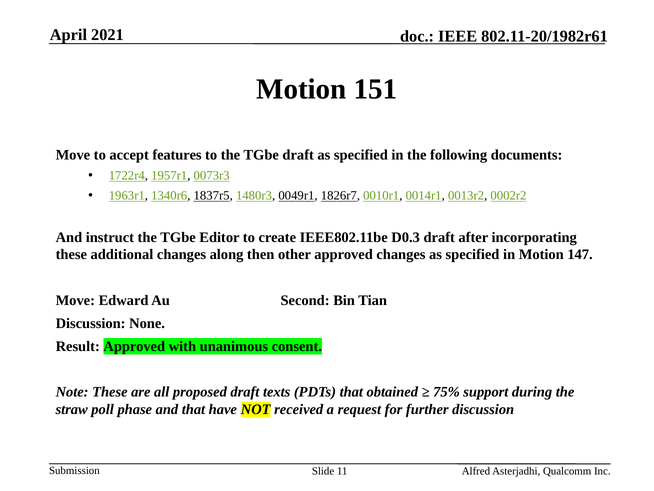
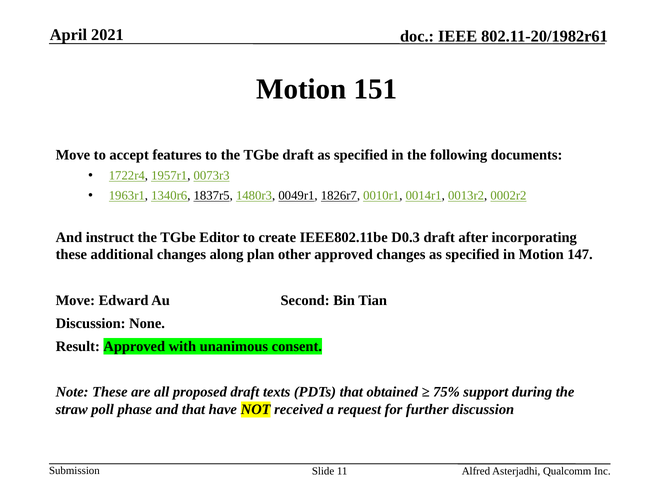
then: then -> plan (261, 254)
